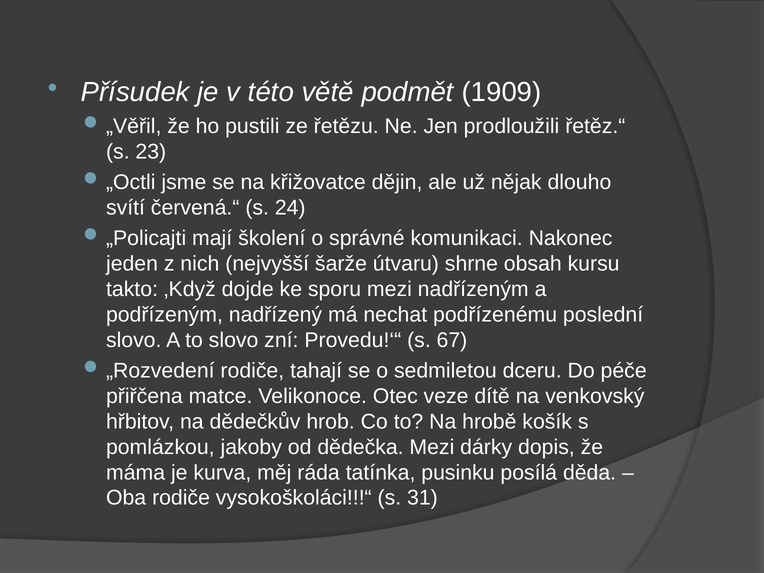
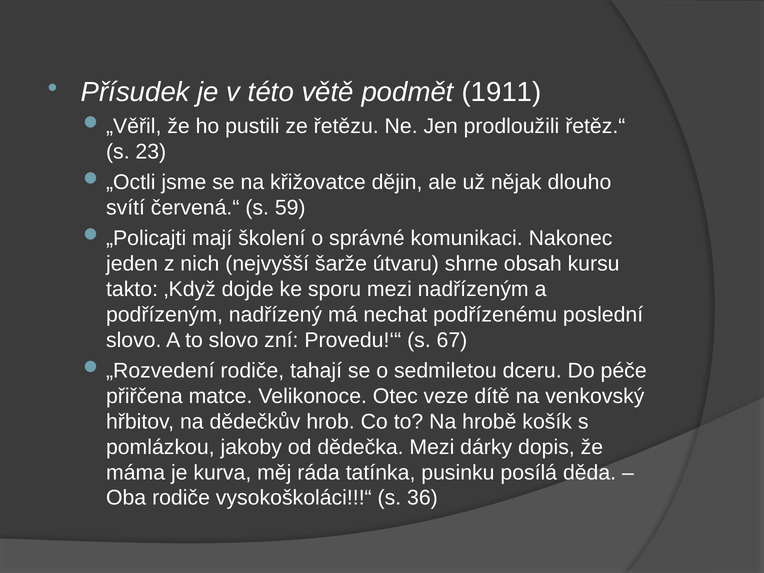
1909: 1909 -> 1911 (502, 92)
24: 24 -> 59 (290, 208)
31: 31 -> 36 (422, 498)
